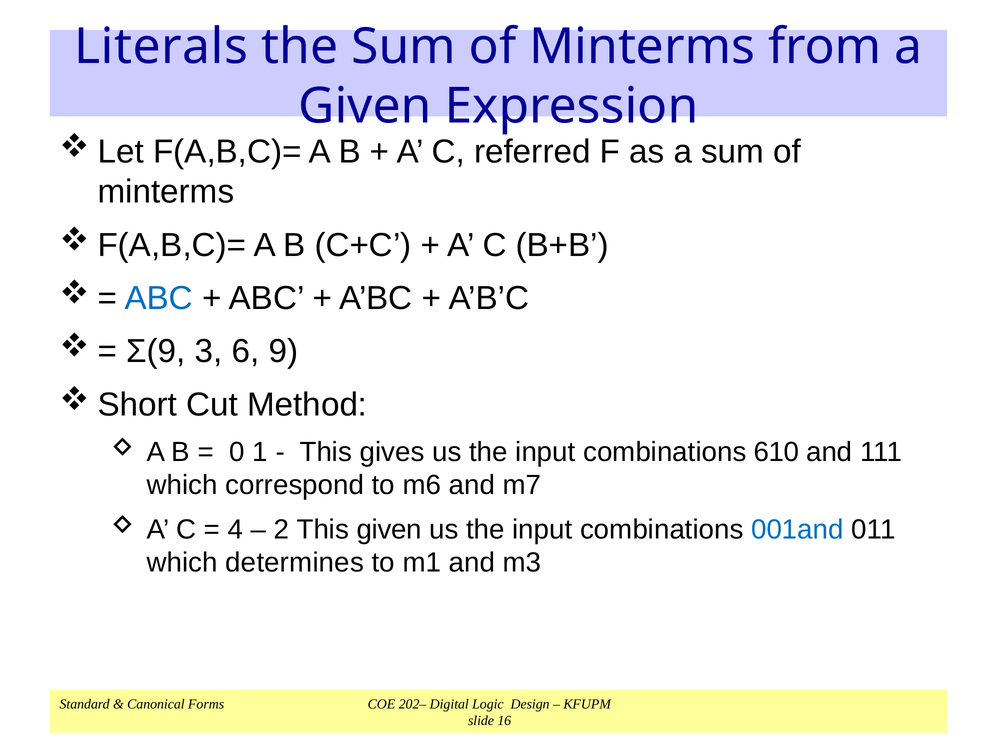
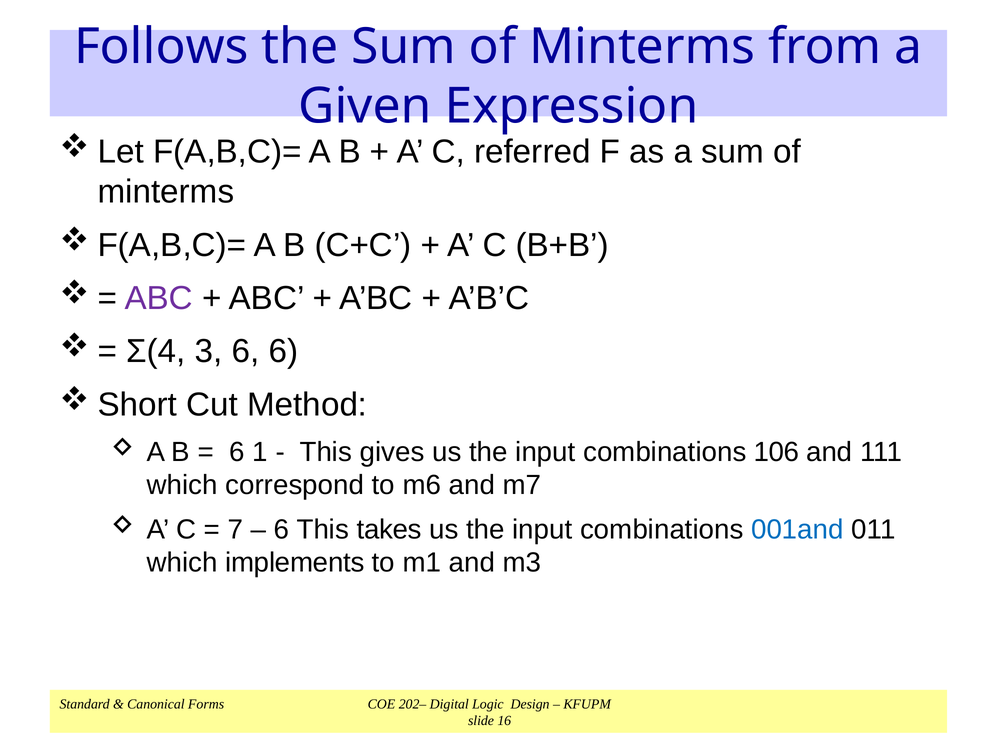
Literals: Literals -> Follows (161, 47)
ABC colour: blue -> purple (159, 298)
Σ(9: Σ(9 -> Σ(4 (156, 351)
6 9: 9 -> 6 (283, 351)
0: 0 -> 6 (237, 452)
610: 610 -> 106 (776, 452)
4: 4 -> 7 (236, 529)
2: 2 -> 6 (282, 529)
This given: given -> takes (389, 529)
determines: determines -> implements (295, 563)
